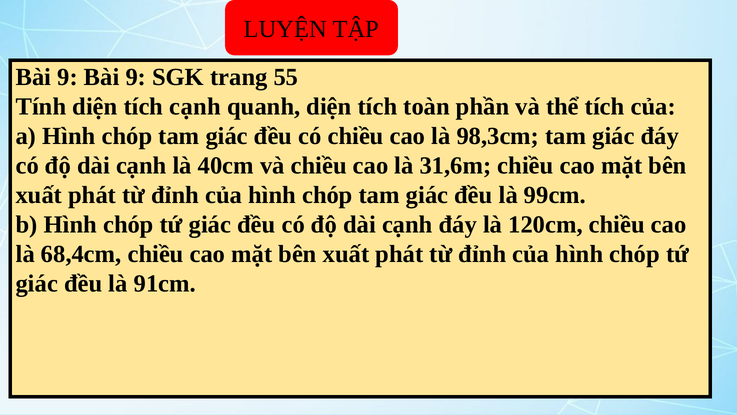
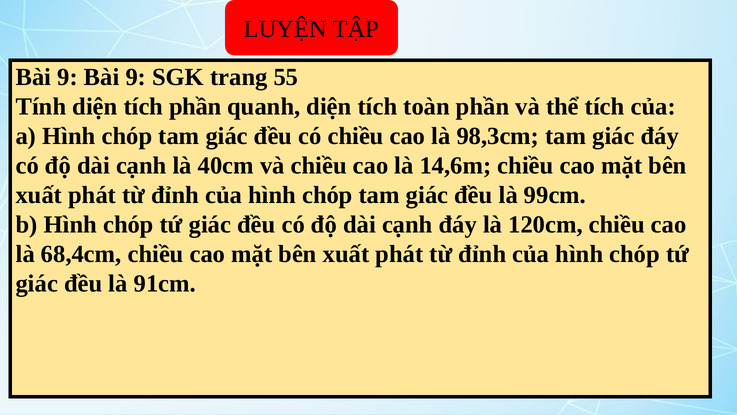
tích cạnh: cạnh -> phần (195, 107)
31,6m: 31,6m -> 14,6m (456, 165)
